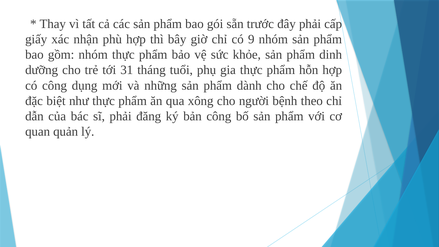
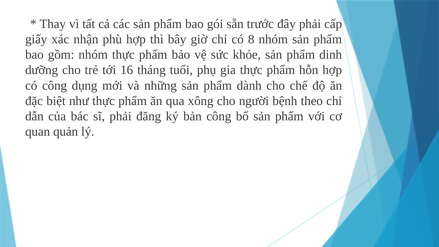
9: 9 -> 8 (251, 39)
31: 31 -> 16 (127, 70)
